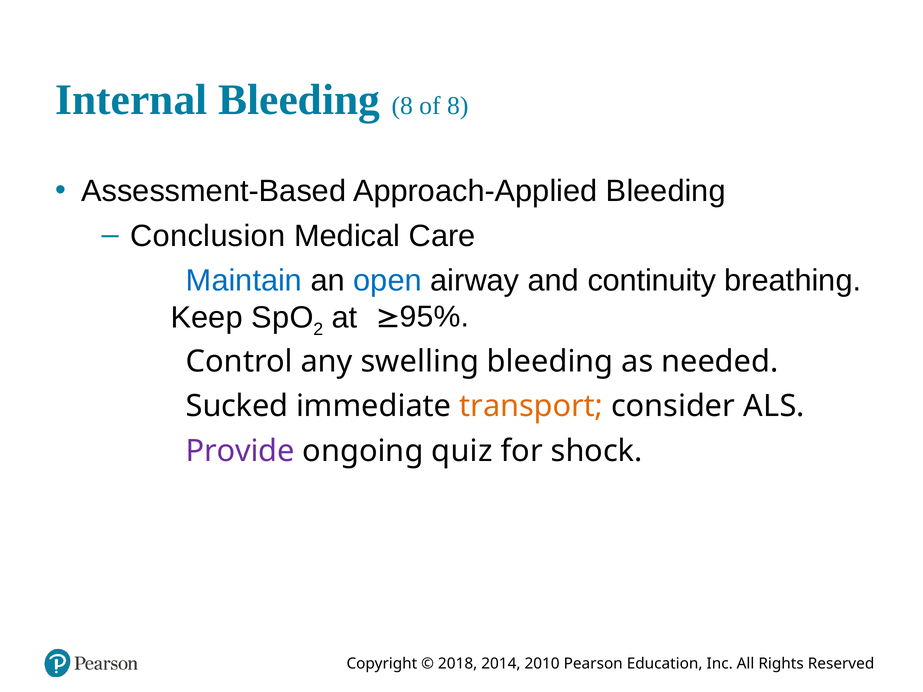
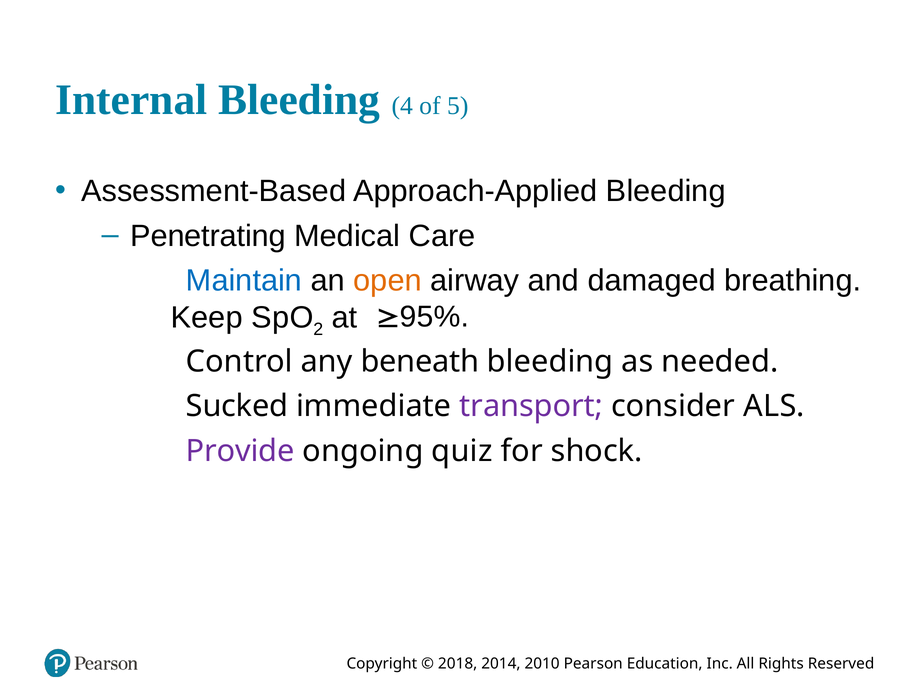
Bleeding 8: 8 -> 4 (402, 106)
of 8: 8 -> 5 (458, 106)
Conclusion: Conclusion -> Penetrating (208, 236)
open colour: blue -> orange (388, 281)
continuity: continuity -> damaged (652, 281)
swelling: swelling -> beneath (420, 362)
transport colour: orange -> purple (531, 406)
